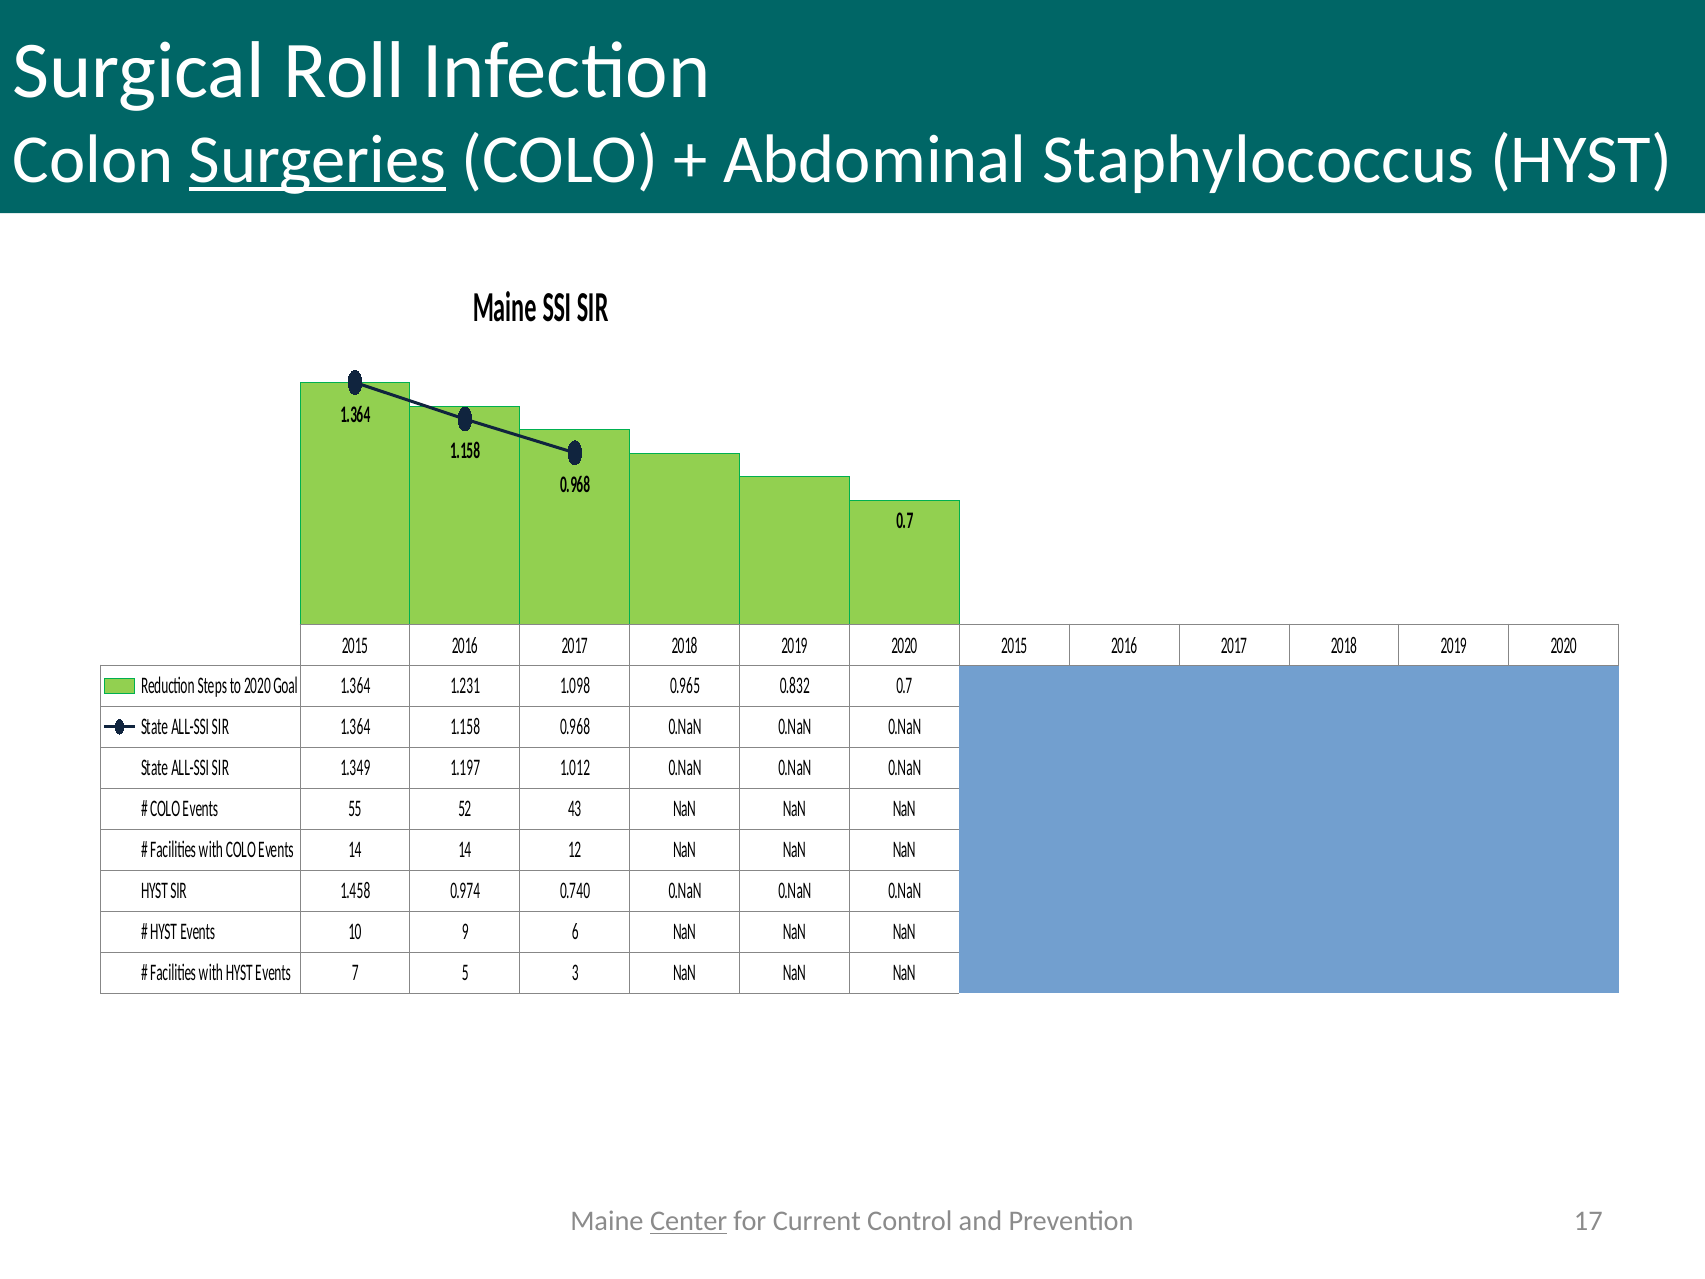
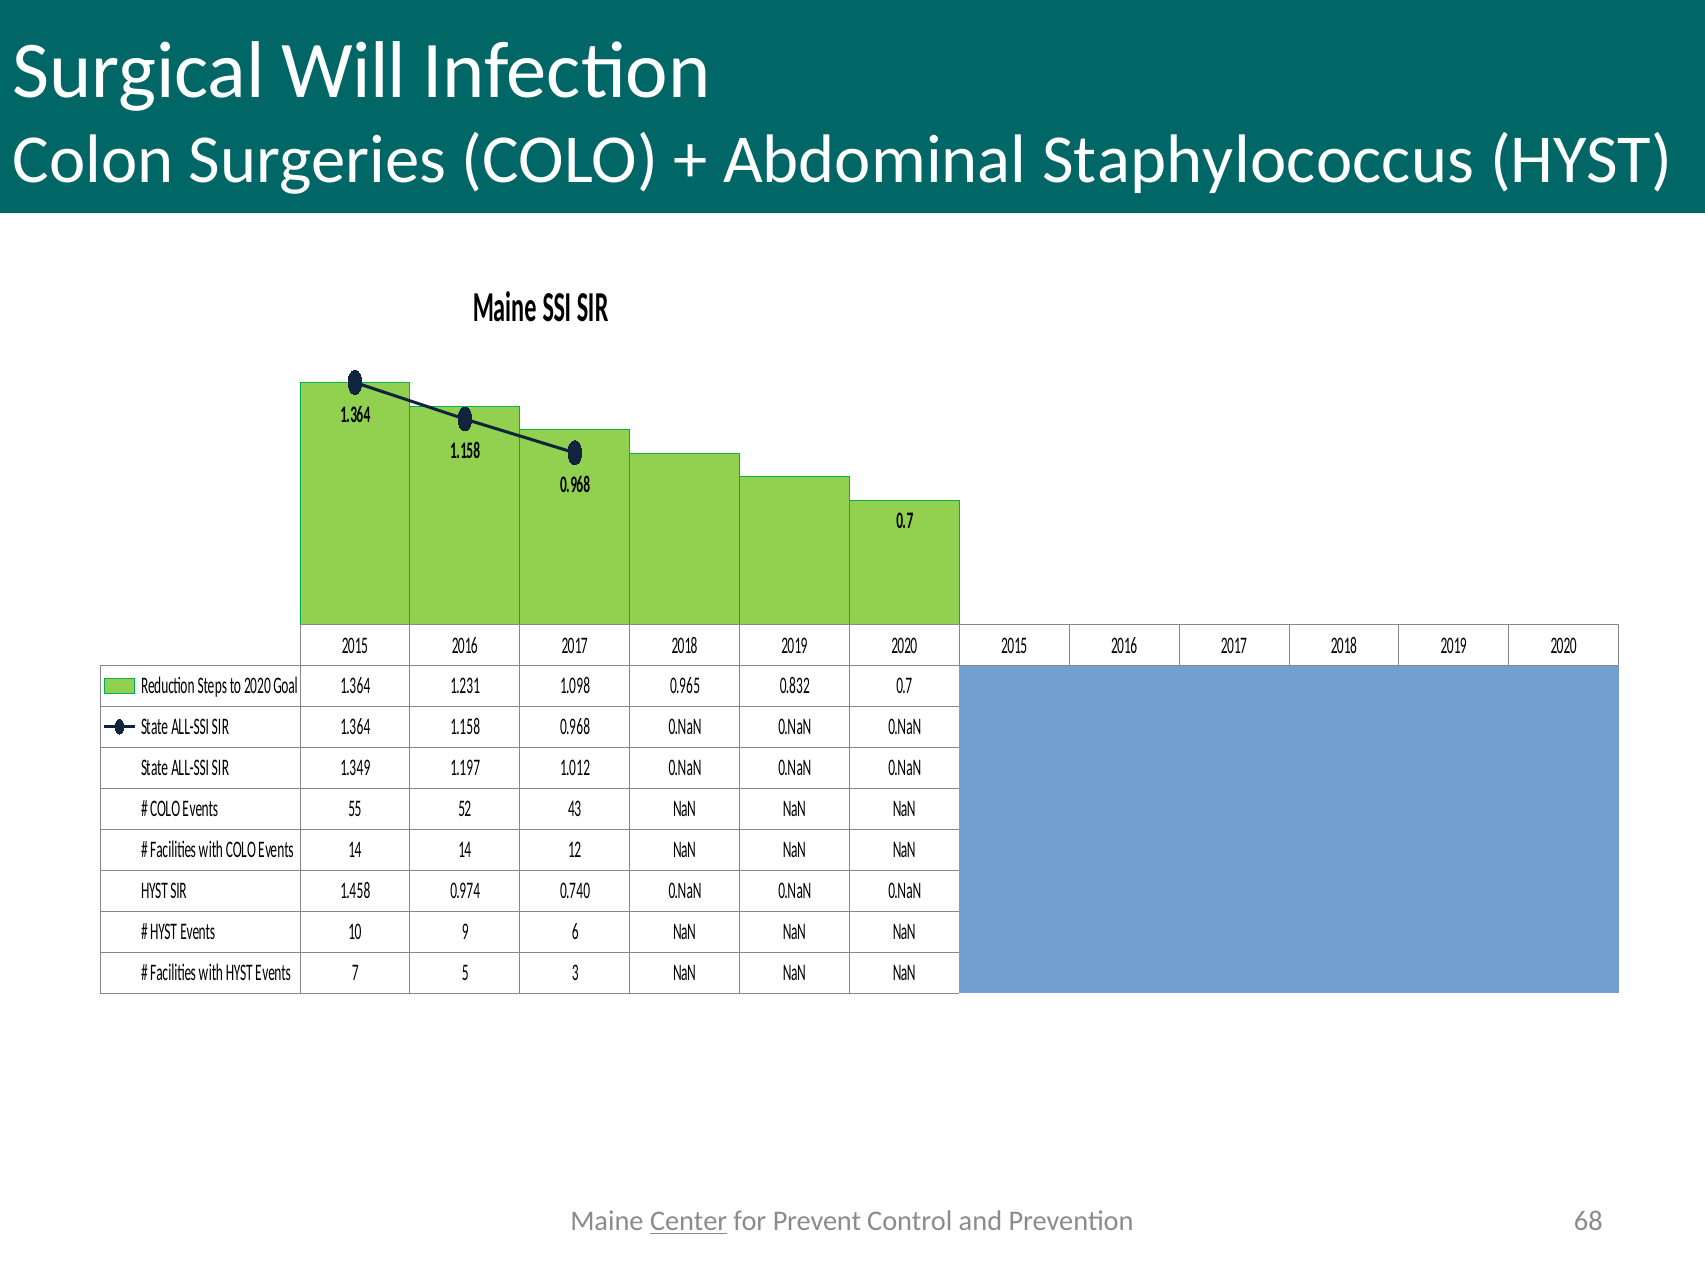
Roll: Roll -> Will (344, 71)
Surgeries underline: present -> none (317, 160)
Current: Current -> Prevent (817, 1221)
17: 17 -> 68 (1588, 1221)
